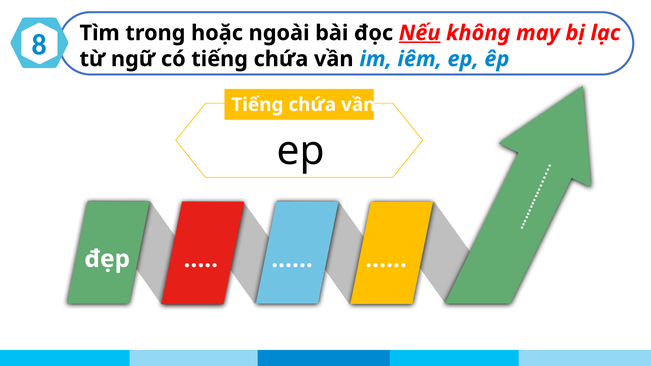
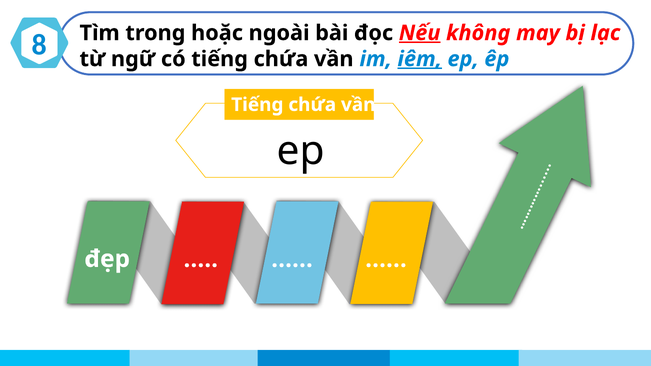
iêm underline: none -> present (420, 59)
